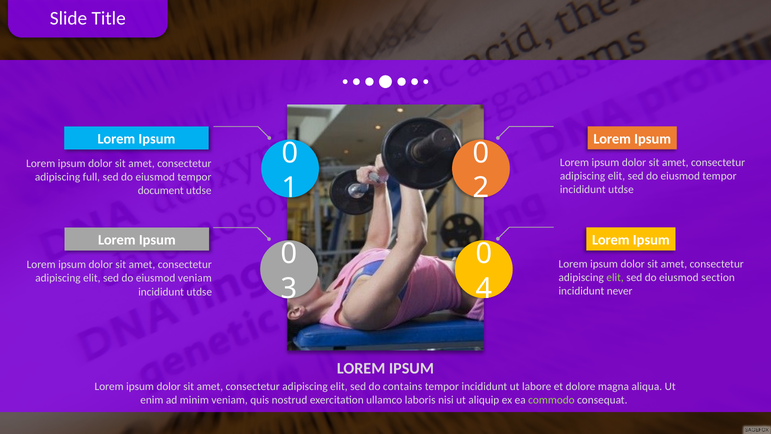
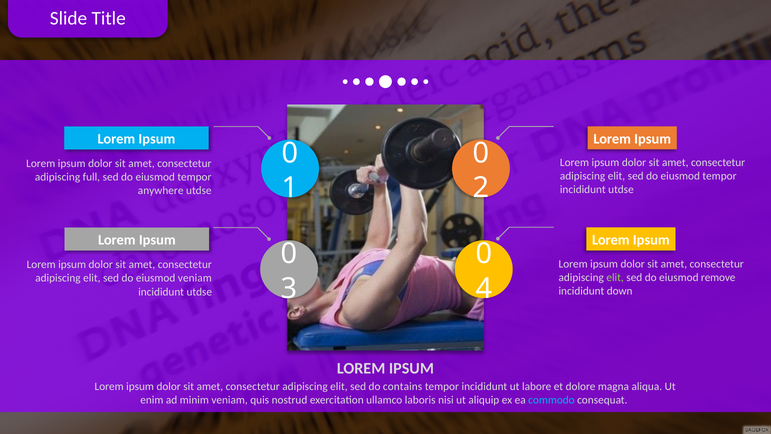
document: document -> anywhere (161, 191)
section: section -> remove (718, 277)
never: never -> down (620, 291)
commodo colour: light green -> light blue (551, 400)
